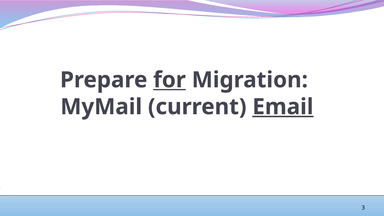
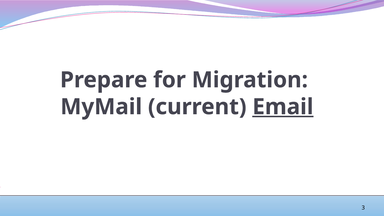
for underline: present -> none (170, 80)
